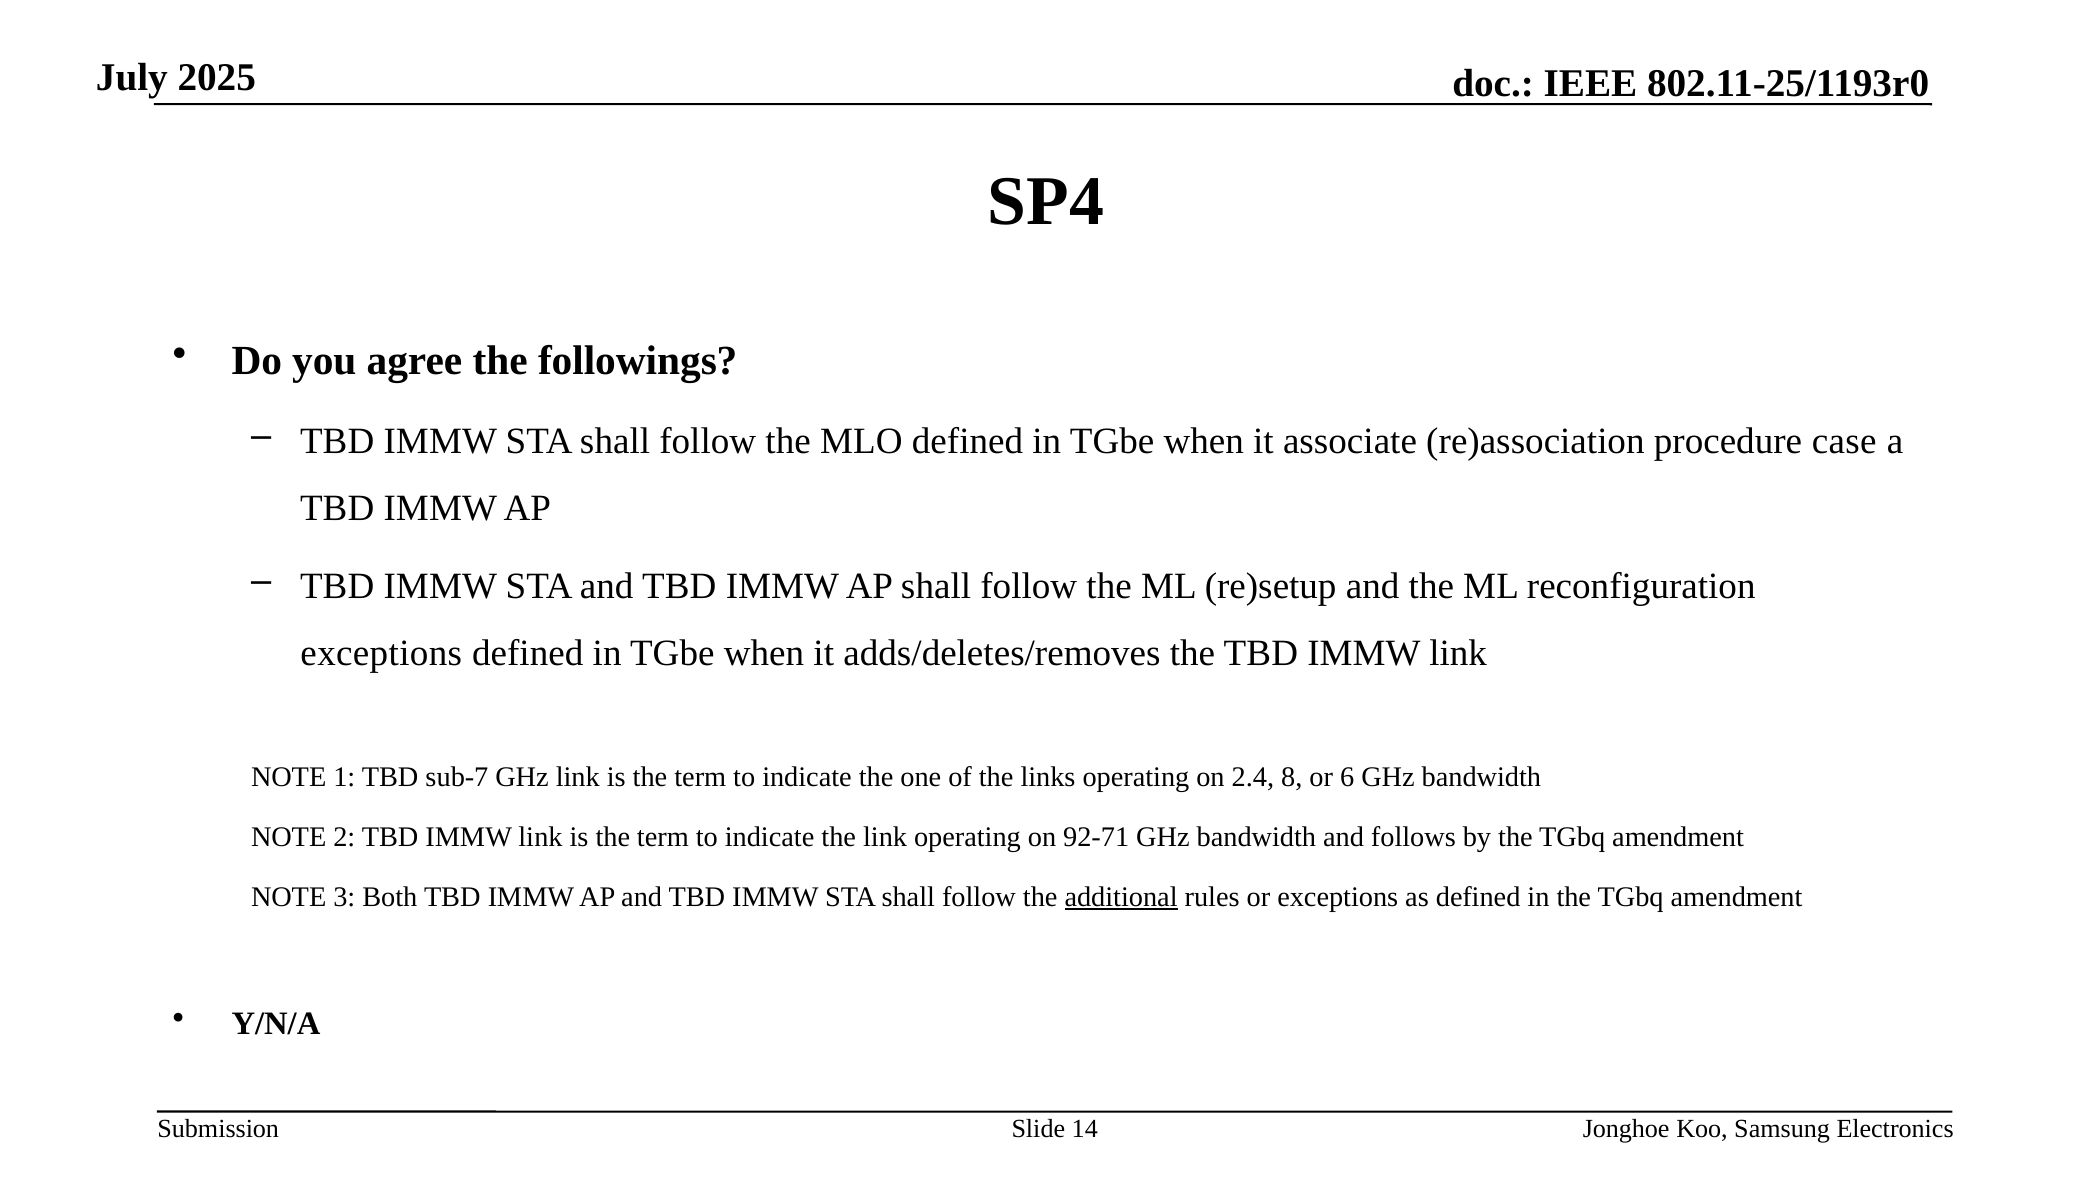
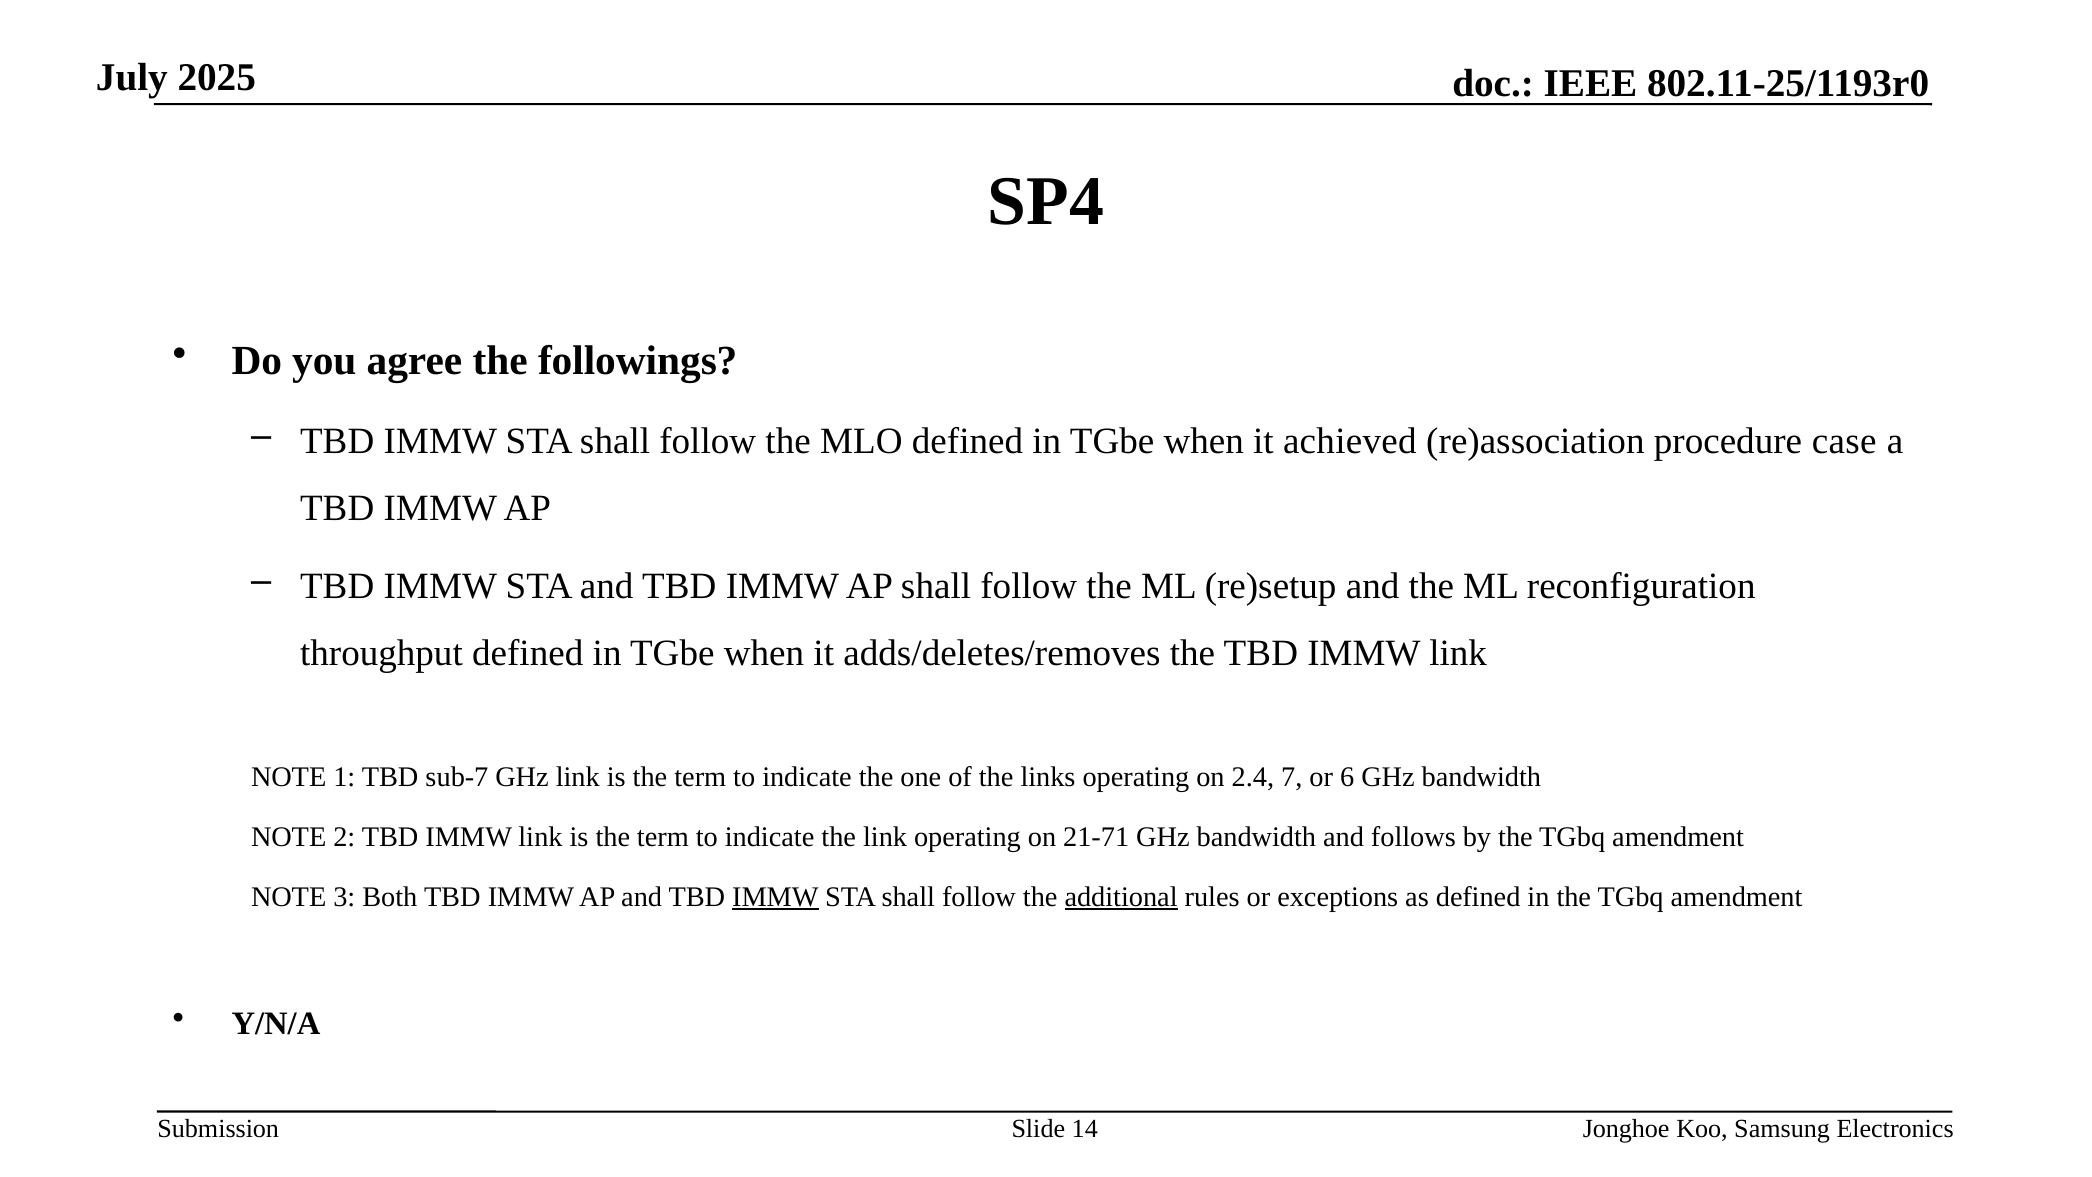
associate: associate -> achieved (1350, 441)
exceptions: exceptions -> throughput (381, 653)
8: 8 -> 7 (1292, 777)
92-71: 92-71 -> 21-71 (1096, 837)
IMMW underline: none -> present (775, 896)
